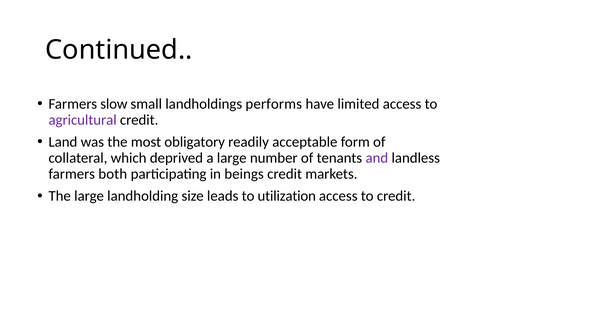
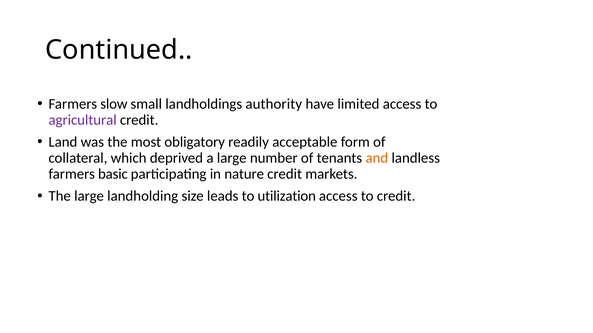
performs: performs -> authority (274, 104)
and colour: purple -> orange (377, 158)
both: both -> basic (113, 174)
beings: beings -> nature (244, 174)
